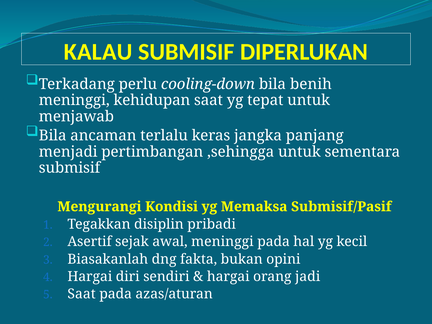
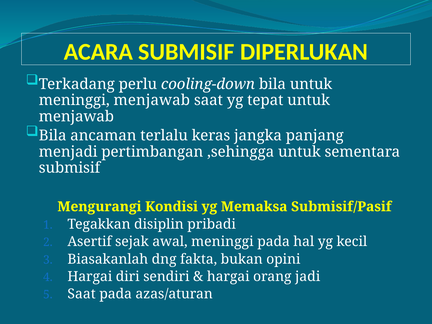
KALAU: KALAU -> ACARA (98, 52)
bila benih: benih -> untuk (311, 84)
meninggi kehidupan: kehidupan -> menjawab (152, 100)
